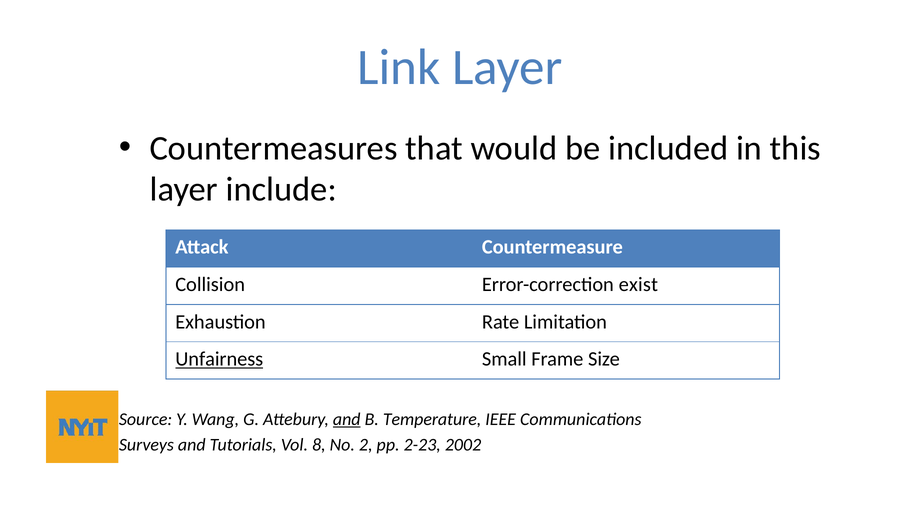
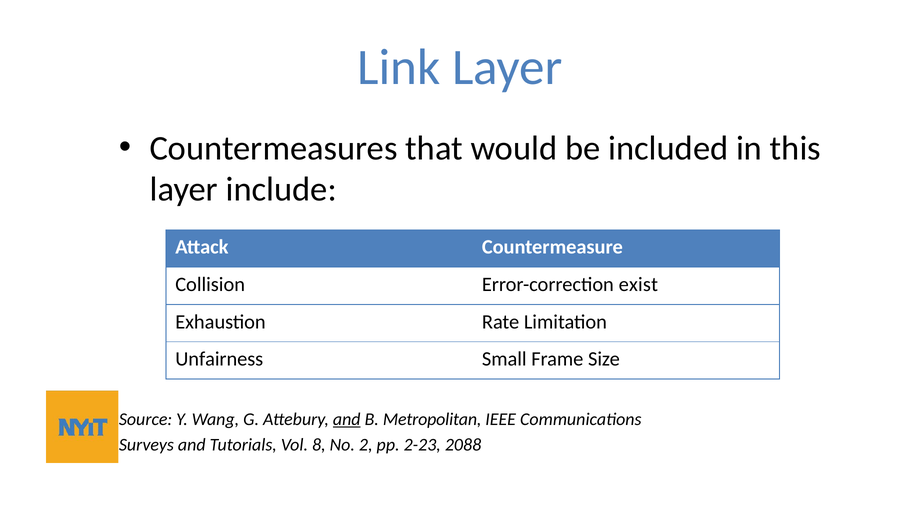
Unfairness underline: present -> none (219, 359)
Temperature: Temperature -> Metropolitan (432, 419)
2002: 2002 -> 2088 (463, 444)
